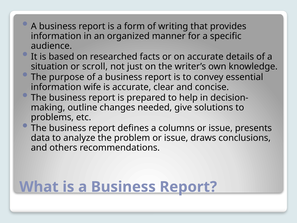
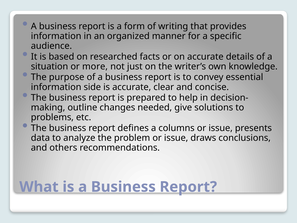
scroll: scroll -> more (95, 66)
wife: wife -> side (92, 87)
